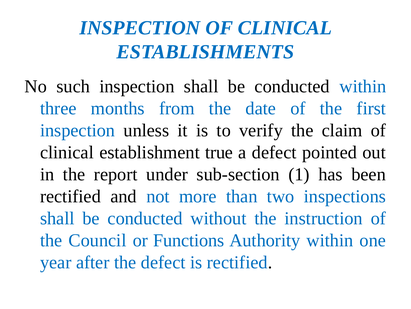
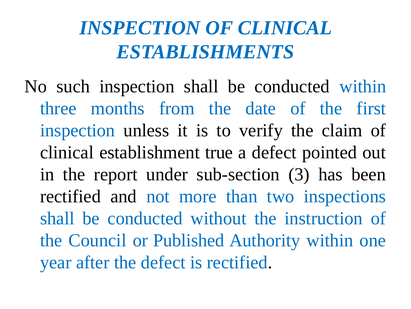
1: 1 -> 3 (299, 174)
Functions: Functions -> Published (189, 240)
